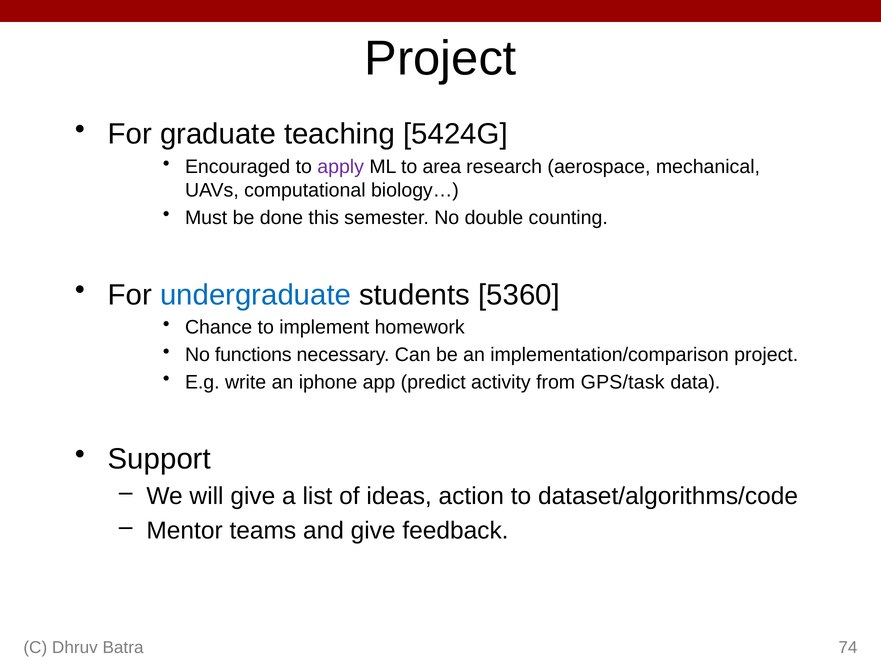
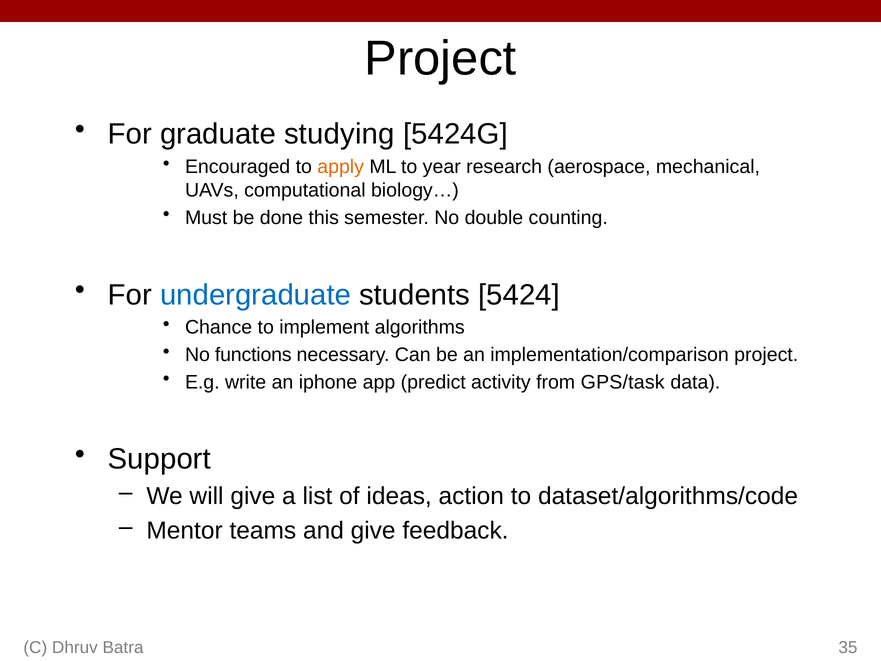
teaching: teaching -> studying (339, 134)
apply colour: purple -> orange (341, 167)
area: area -> year (442, 167)
5360: 5360 -> 5424 (519, 295)
homework: homework -> algorithms (420, 327)
74: 74 -> 35 (848, 647)
